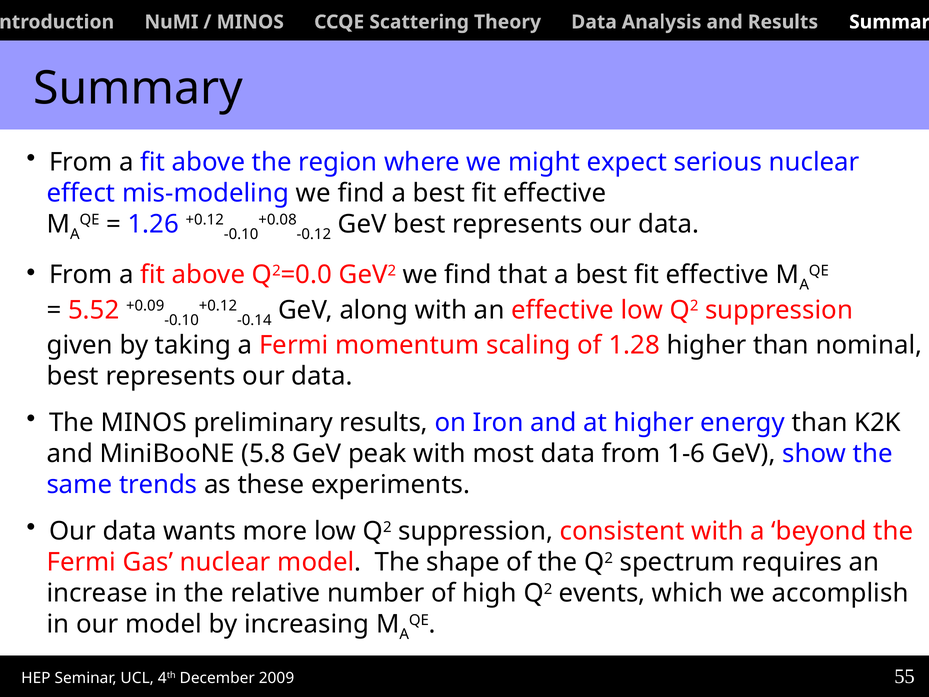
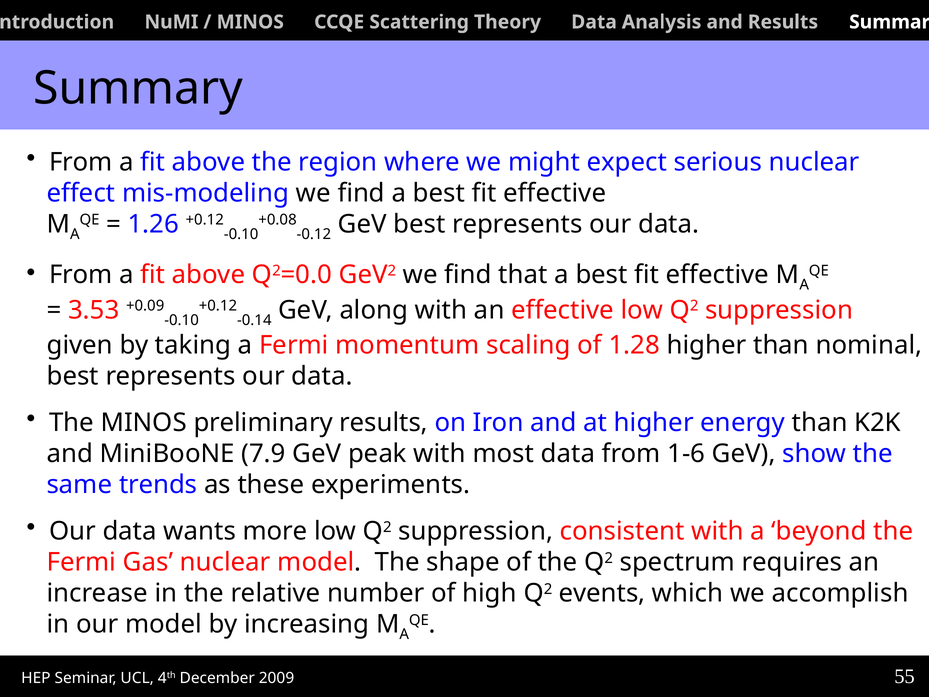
5.52: 5.52 -> 3.53 (94, 310)
5.8: 5.8 -> 7.9 (264, 454)
